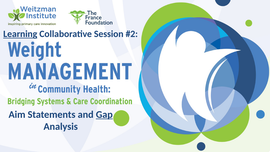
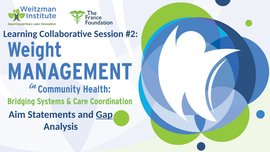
Learning underline: present -> none (20, 34)
